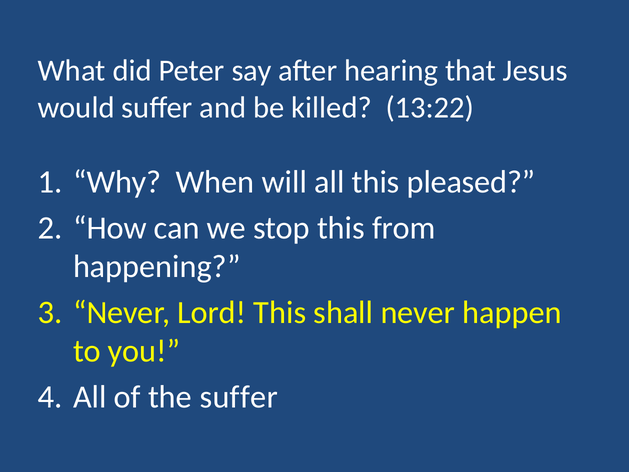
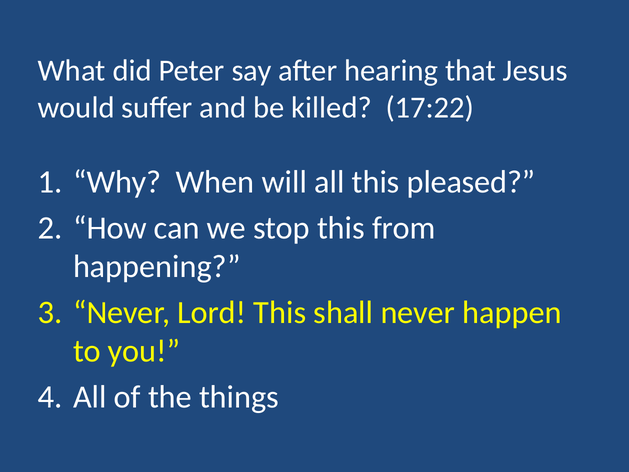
13:22: 13:22 -> 17:22 (430, 107)
the suffer: suffer -> things (239, 397)
